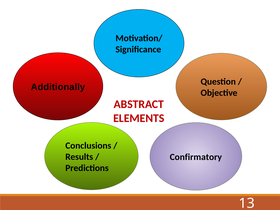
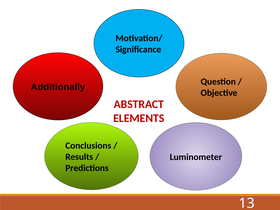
Confirmatory: Confirmatory -> Luminometer (196, 157)
